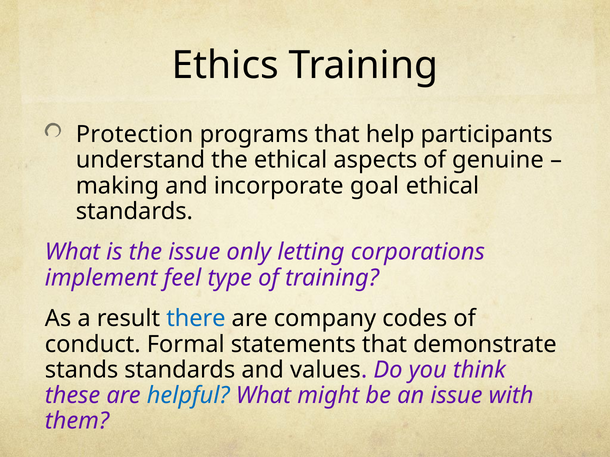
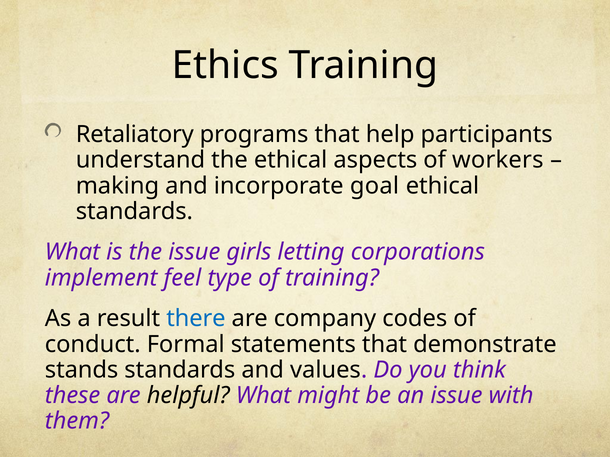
Protection: Protection -> Retaliatory (135, 135)
genuine: genuine -> workers (498, 160)
only: only -> girls (249, 252)
helpful colour: blue -> black (188, 396)
